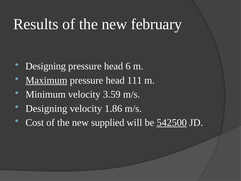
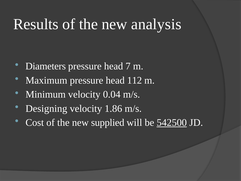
february: february -> analysis (156, 24)
Designing: Designing -> Diameters (46, 66)
6: 6 -> 7 (128, 66)
Maximum underline: present -> none (46, 80)
111: 111 -> 112 (135, 80)
3.59: 3.59 -> 0.04 (112, 94)
